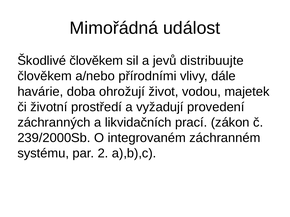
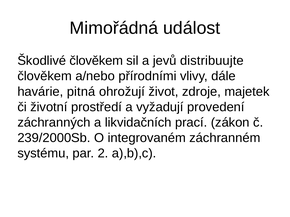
doba: doba -> pitná (81, 92)
vodou: vodou -> zdroje (201, 92)
